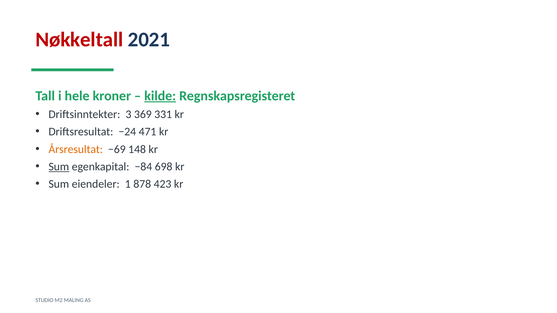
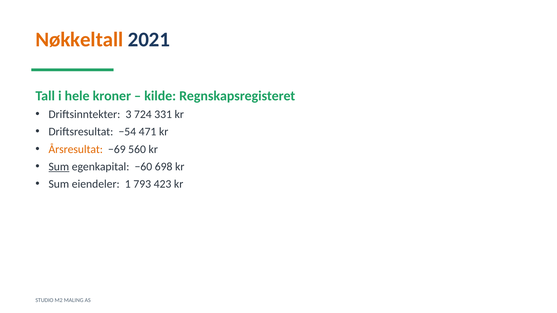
Nøkkeltall colour: red -> orange (79, 40)
kilde underline: present -> none (160, 96)
369: 369 -> 724 (143, 115)
−24: −24 -> −54 (127, 132)
148: 148 -> 560 (137, 149)
−84: −84 -> −60 (143, 167)
878: 878 -> 793 (142, 184)
